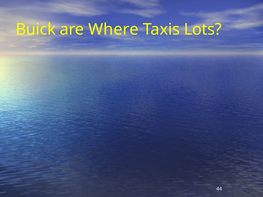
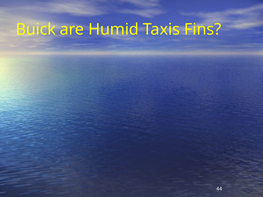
Where: Where -> Humid (114, 29)
Lots: Lots -> Fins (203, 29)
